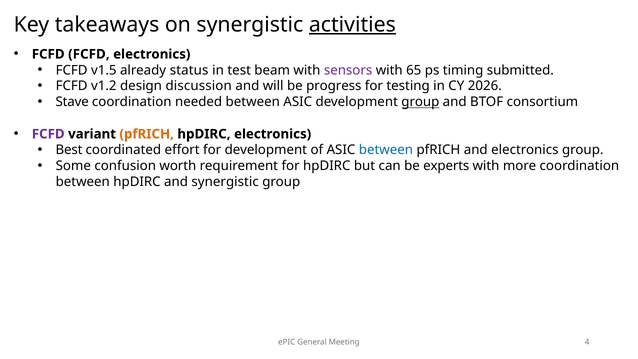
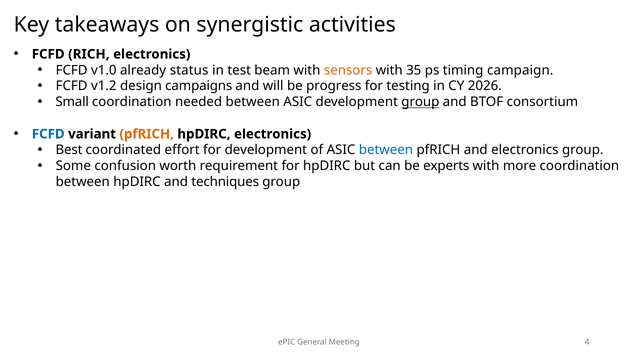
activities underline: present -> none (352, 25)
FCFD FCFD: FCFD -> RICH (89, 54)
v1.5: v1.5 -> v1.0 (104, 70)
sensors colour: purple -> orange (348, 70)
65: 65 -> 35 (414, 70)
submitted: submitted -> campaign (520, 70)
discussion: discussion -> campaigns (199, 86)
Stave: Stave -> Small (72, 102)
FCFD colour: purple -> blue (48, 134)
and synergistic: synergistic -> techniques (225, 182)
